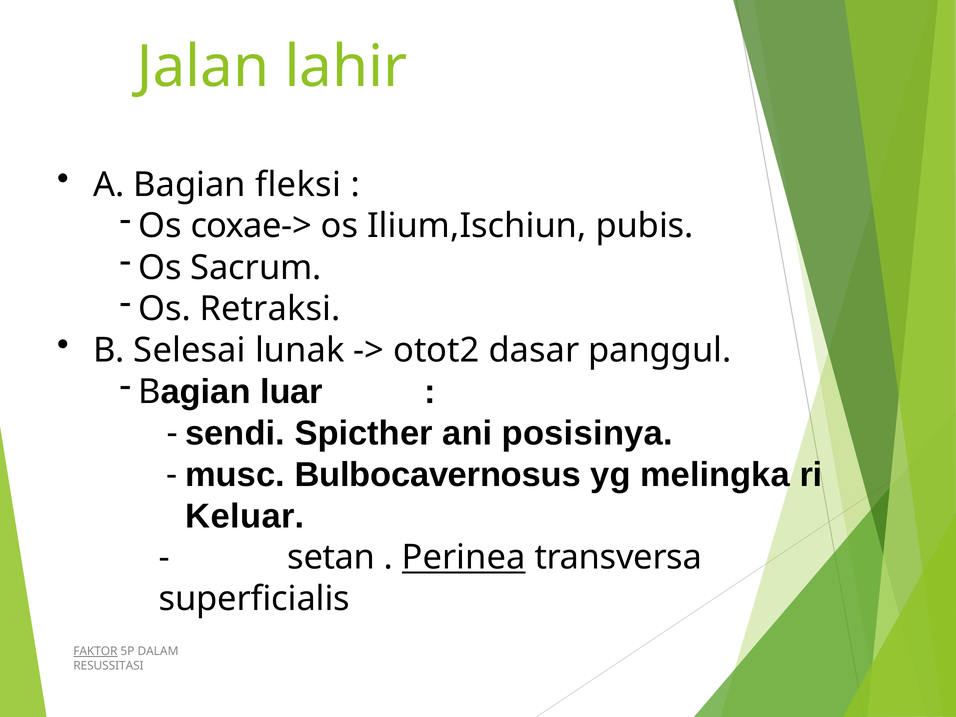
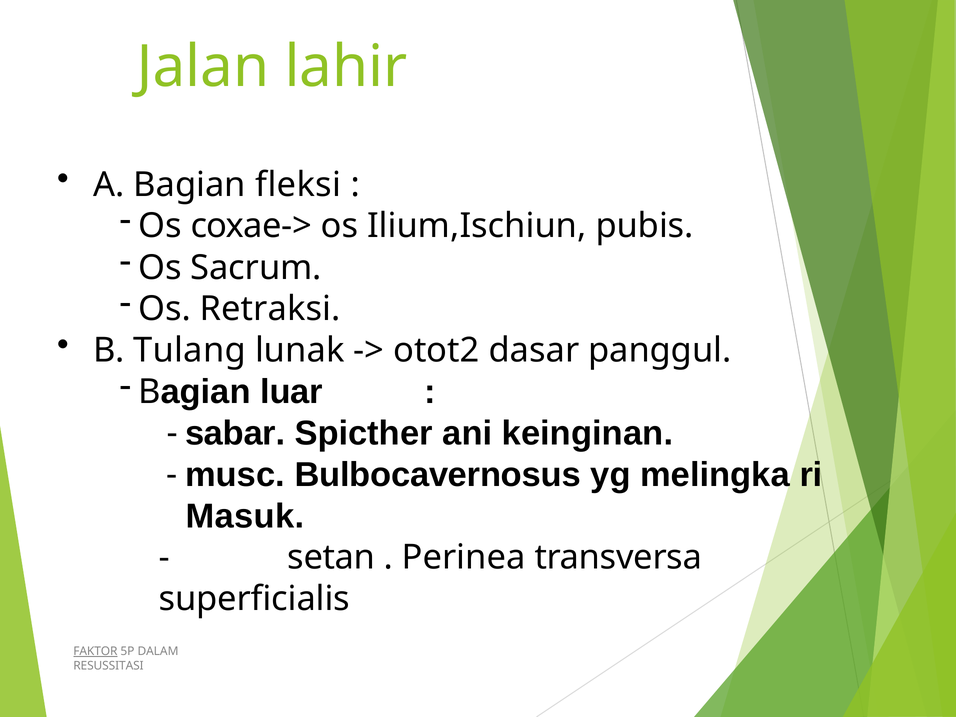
Selesai: Selesai -> Tulang (190, 350)
sendi: sendi -> sabar (235, 433)
posisinya: posisinya -> keinginan (587, 433)
Keluar: Keluar -> Masuk (245, 516)
Perinea underline: present -> none (464, 558)
